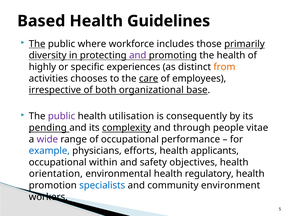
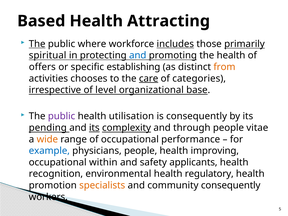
Guidelines: Guidelines -> Attracting (169, 21)
includes underline: none -> present (175, 44)
diversity: diversity -> spiritual (48, 55)
and colour: purple -> blue (138, 55)
highly: highly -> offers (42, 67)
experiences: experiences -> establishing (133, 67)
employees: employees -> categories (199, 78)
both: both -> level (106, 90)
its underline: none -> present (94, 128)
wide colour: purple -> orange (47, 139)
physicians efforts: efforts -> people (141, 151)
applicants: applicants -> improving (215, 151)
objectives: objectives -> applicants (193, 162)
orientation: orientation -> recognition (56, 174)
specialists colour: blue -> orange (102, 185)
community environment: environment -> consequently (231, 185)
